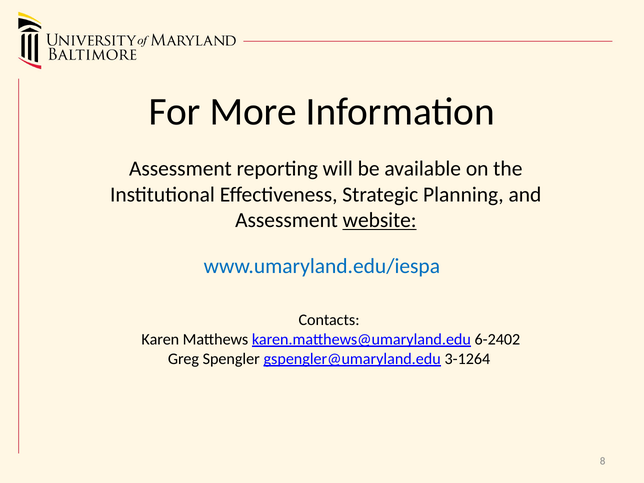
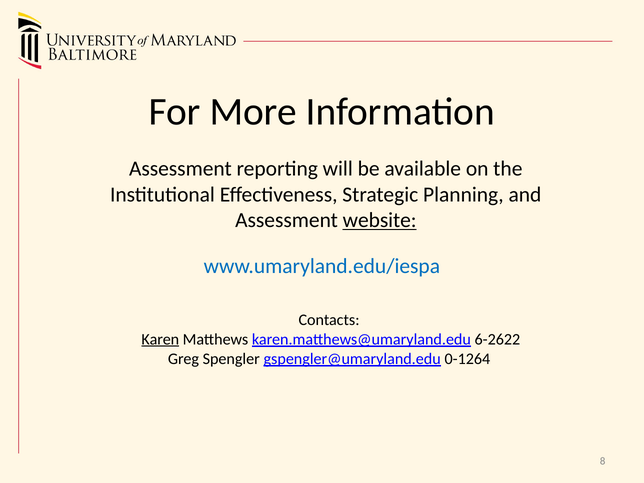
Karen underline: none -> present (160, 339)
6-2402: 6-2402 -> 6-2622 (497, 339)
3-1264: 3-1264 -> 0-1264 (467, 359)
